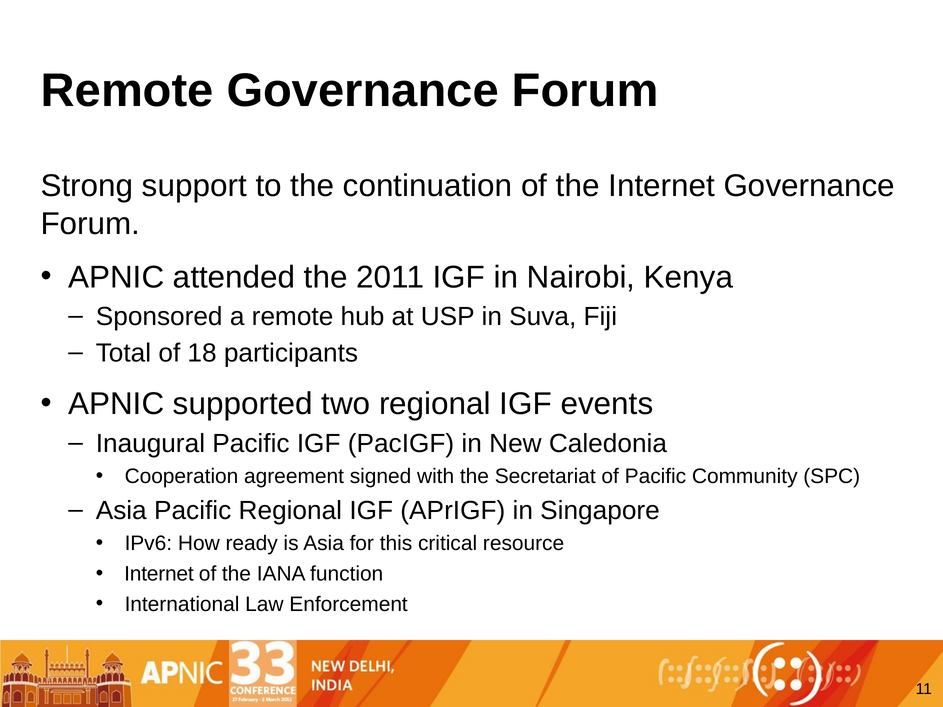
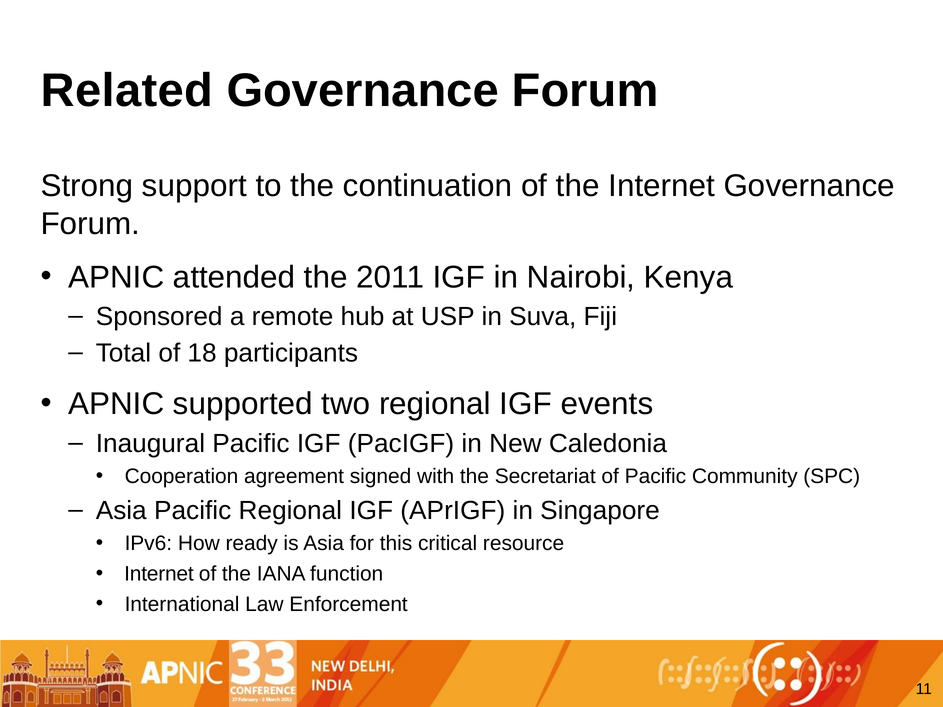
Remote: Remote -> Related (127, 91)
